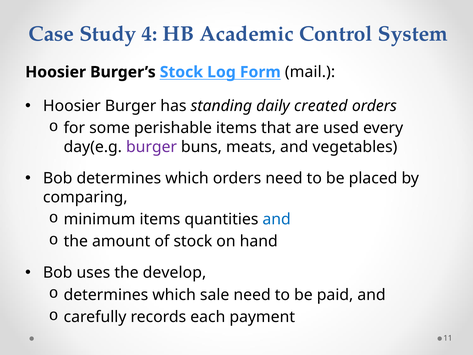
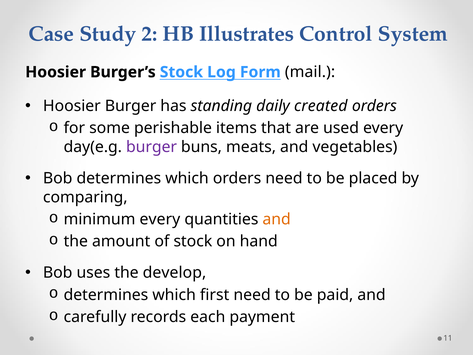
4: 4 -> 2 (149, 34)
Academic: Academic -> Illustrates (247, 34)
minimum items: items -> every (160, 219)
and colour: blue -> orange (277, 219)
sale: sale -> first (215, 295)
